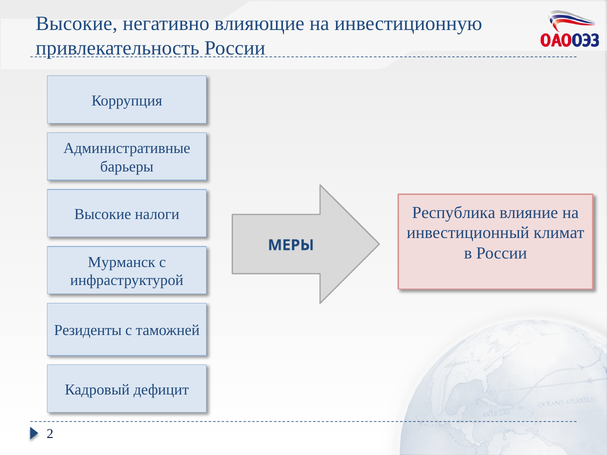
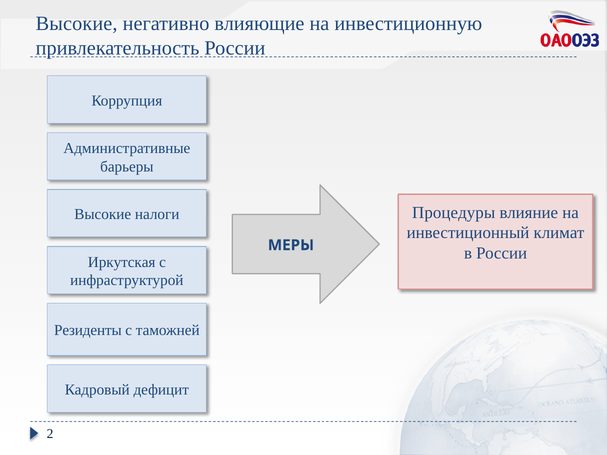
Республика: Республика -> Процедуры (454, 213)
Мурманск: Мурманск -> Иркутская (122, 262)
